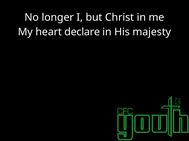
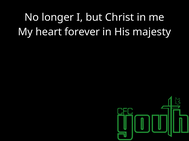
declare: declare -> forever (82, 32)
